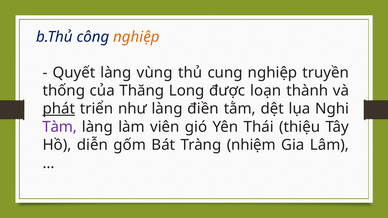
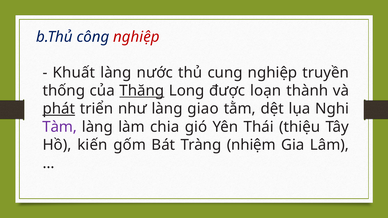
nghiệp colour: orange -> red (136, 37)
Quyết: Quyết -> Khuất (74, 73)
vùng: vùng -> nước (155, 73)
Thăng underline: none -> present (142, 91)
điền: điền -> giao (203, 109)
viên: viên -> chia (165, 127)
diễn: diễn -> kiến (92, 145)
